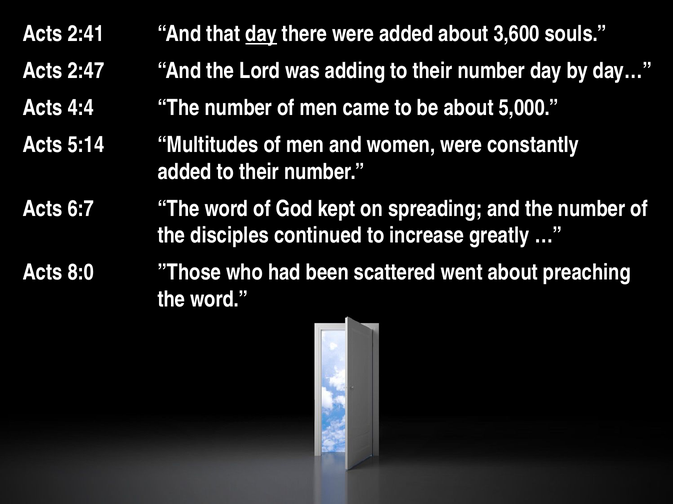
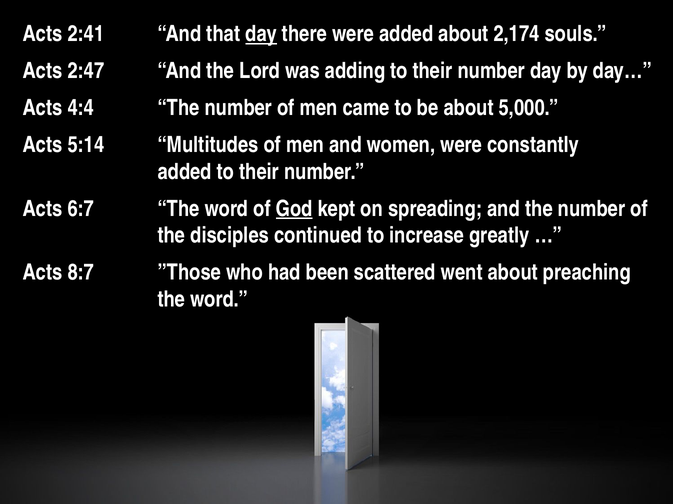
3,600: 3,600 -> 2,174 (517, 34)
God underline: none -> present (294, 209)
8:0: 8:0 -> 8:7 (81, 273)
